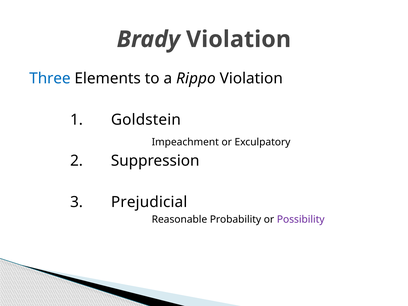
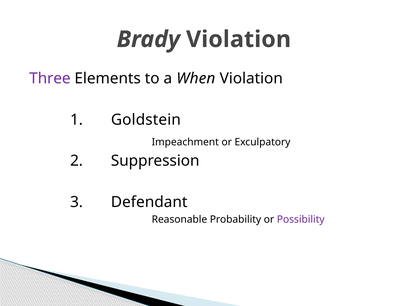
Three colour: blue -> purple (50, 78)
Rippo: Rippo -> When (196, 78)
Prejudicial: Prejudicial -> Defendant (149, 202)
